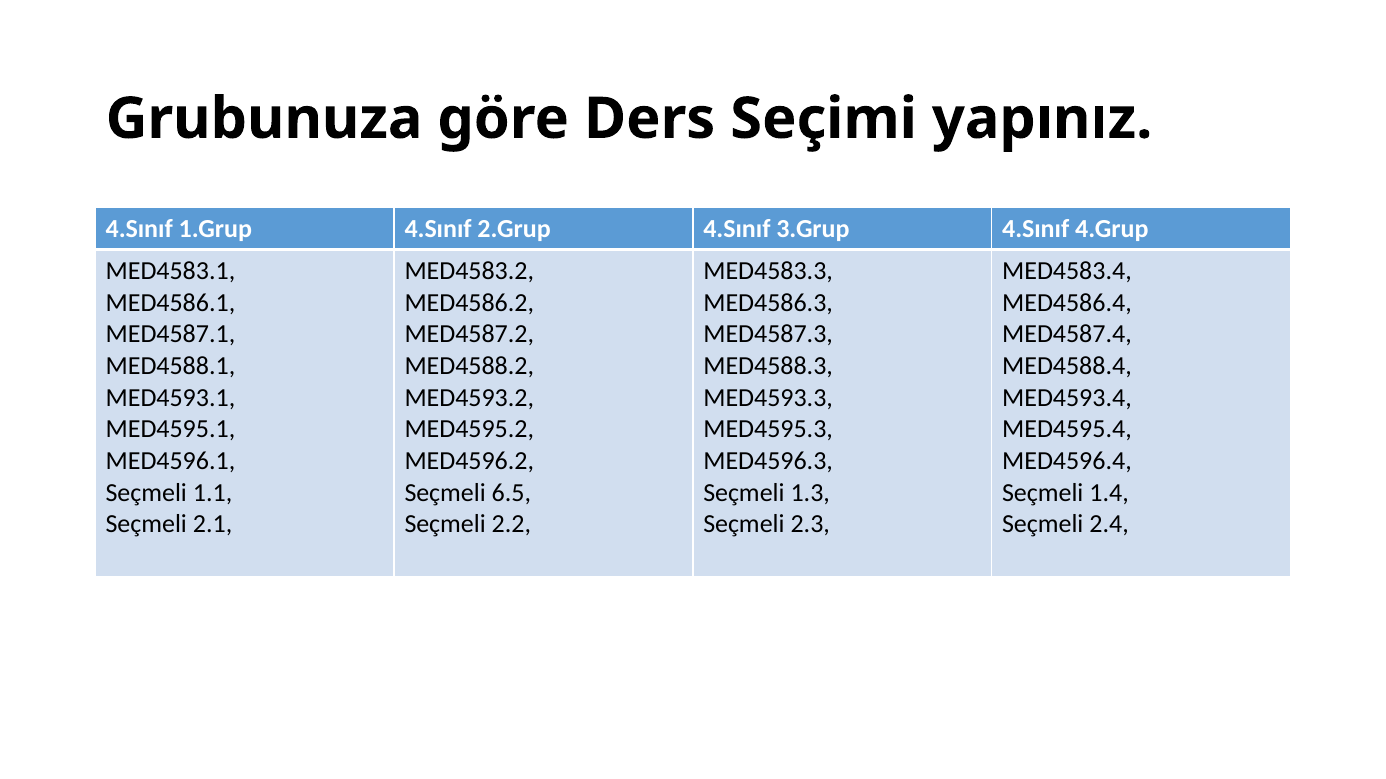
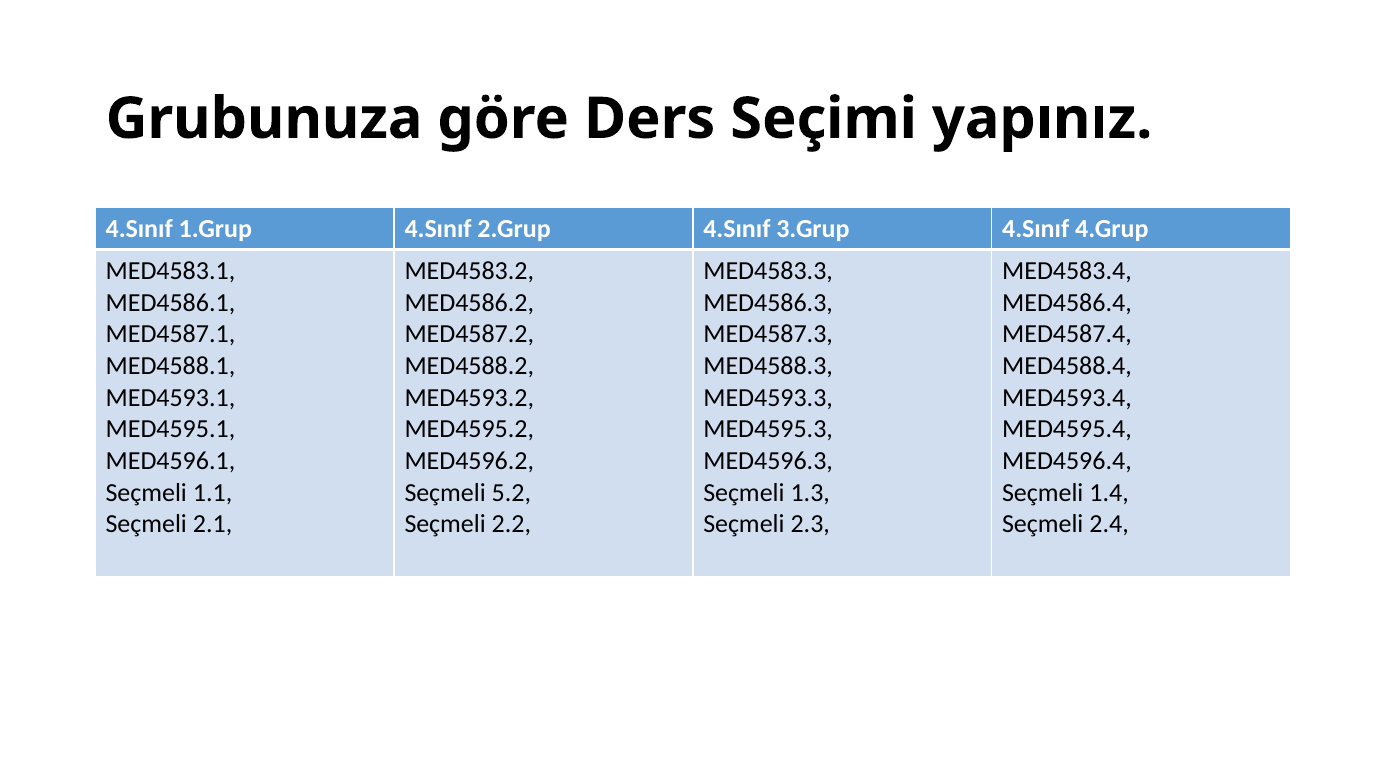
6.5: 6.5 -> 5.2 (511, 493)
